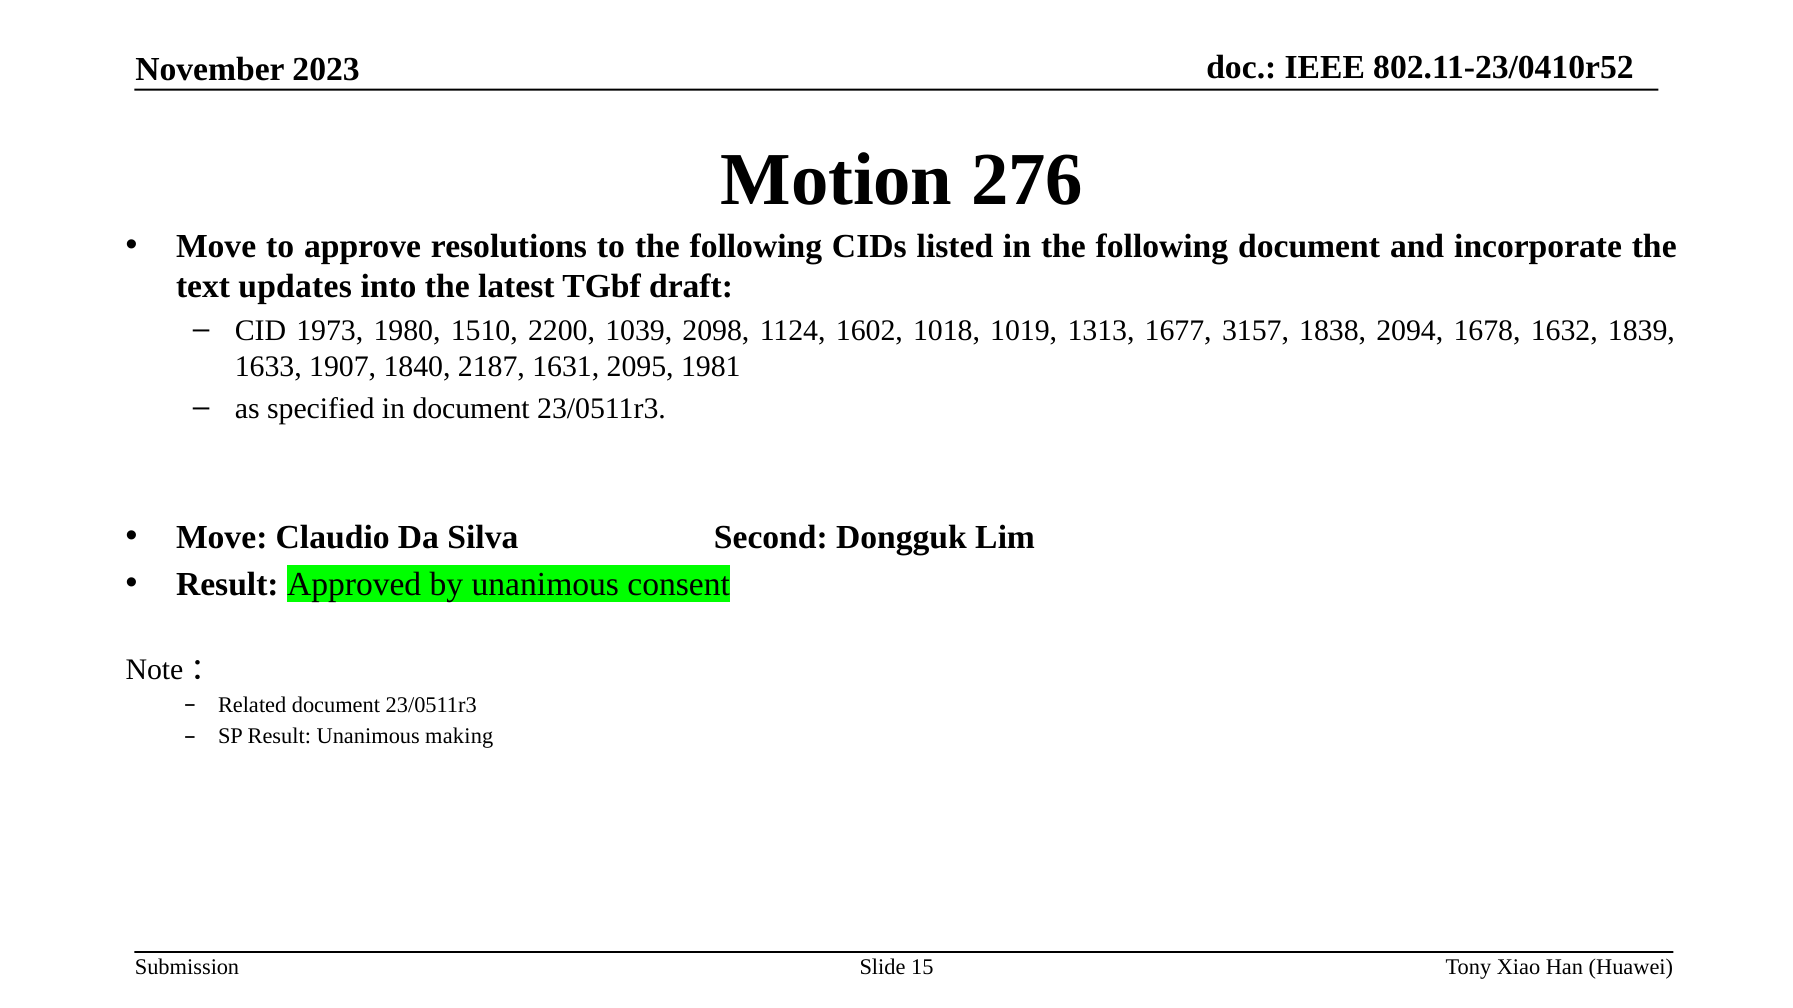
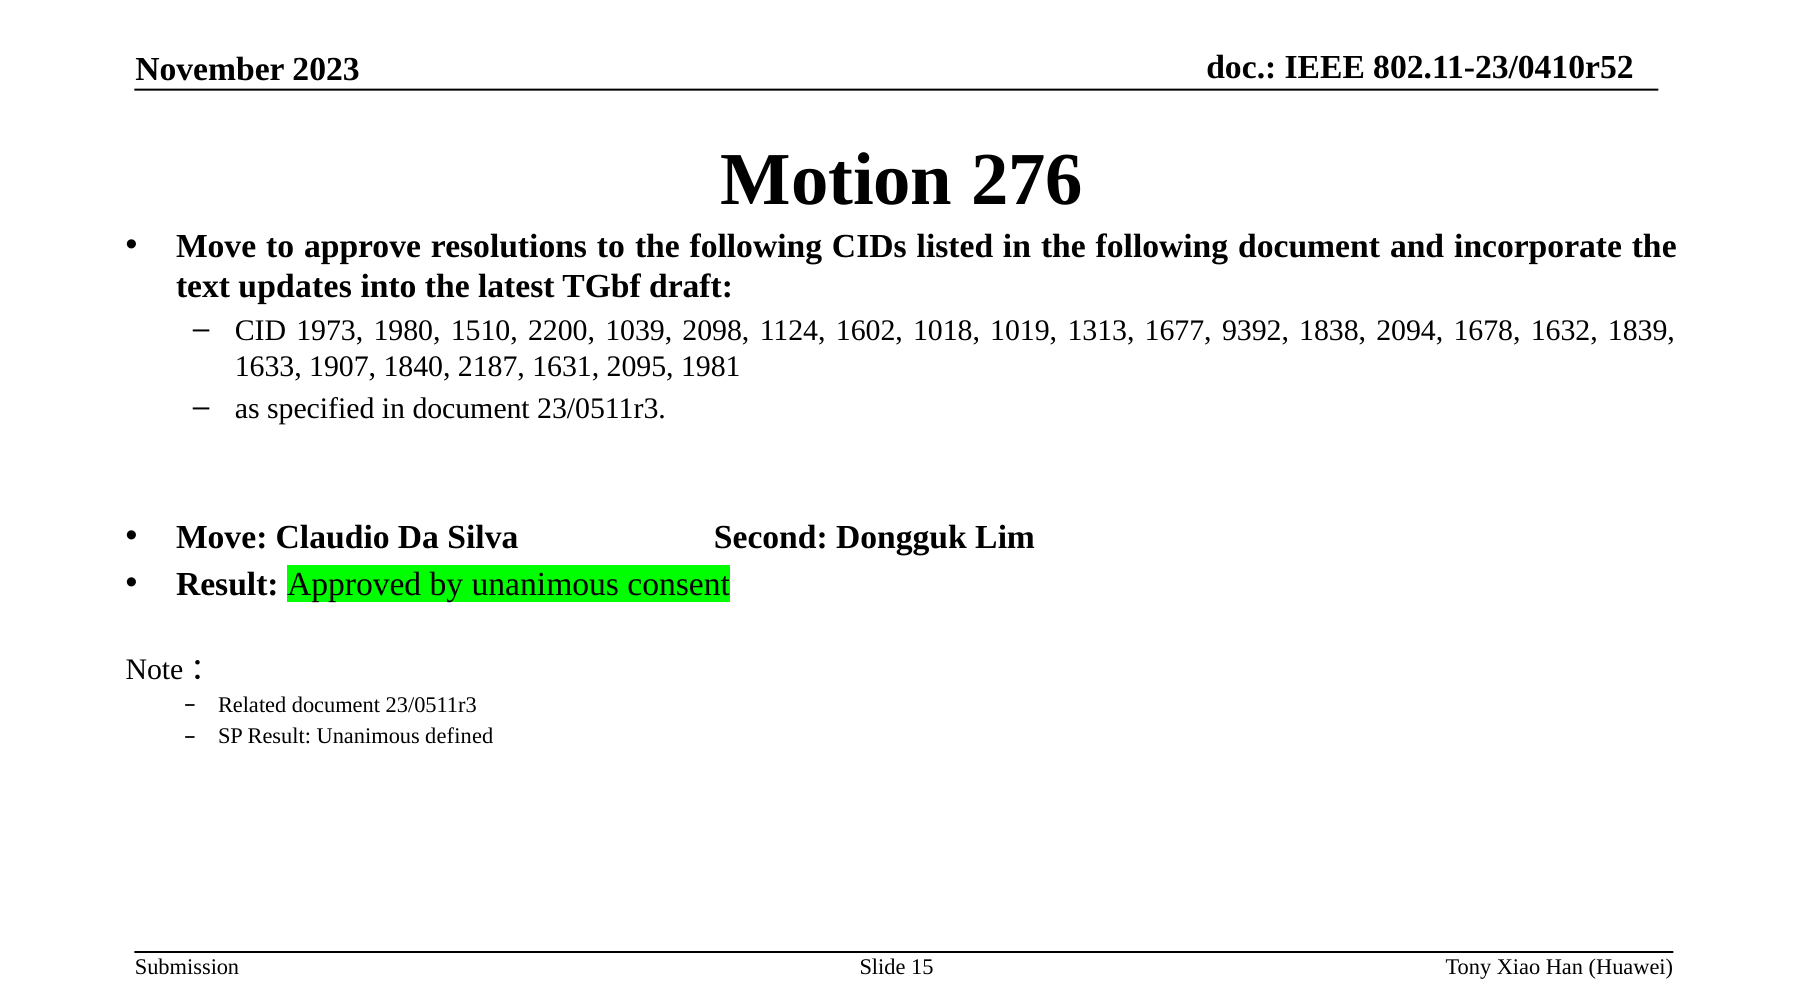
3157: 3157 -> 9392 (1256, 331)
making: making -> defined (459, 737)
